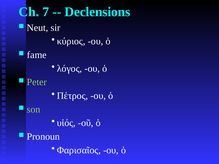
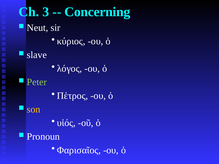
7: 7 -> 3 (46, 12)
Declensions: Declensions -> Concerning (97, 12)
fame: fame -> slave (37, 55)
son colour: light green -> yellow (34, 109)
